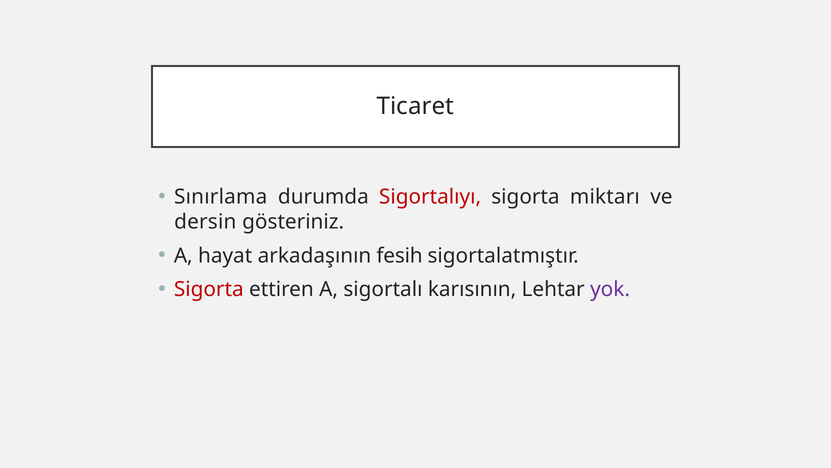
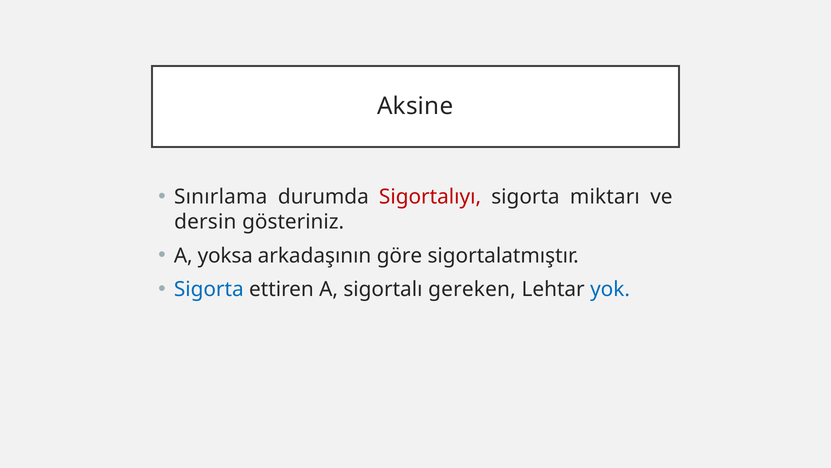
Ticaret: Ticaret -> Aksine (415, 106)
hayat: hayat -> yoksa (225, 255)
fesih: fesih -> göre (399, 255)
Sigorta colour: red -> blue (209, 289)
karısının: karısının -> gereken (472, 289)
yok colour: purple -> blue (610, 289)
